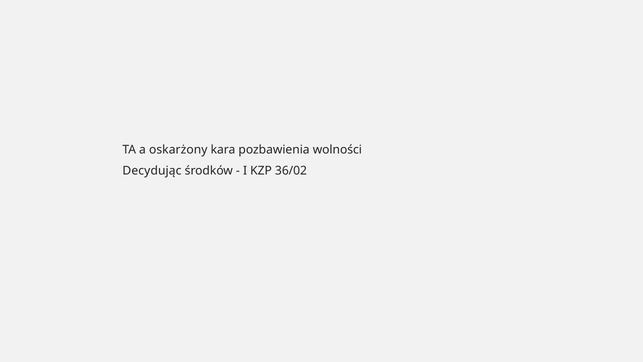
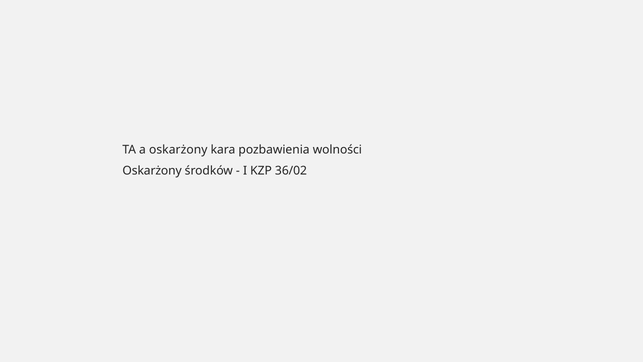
Decydując: Decydując -> Oskarżony (152, 171)
